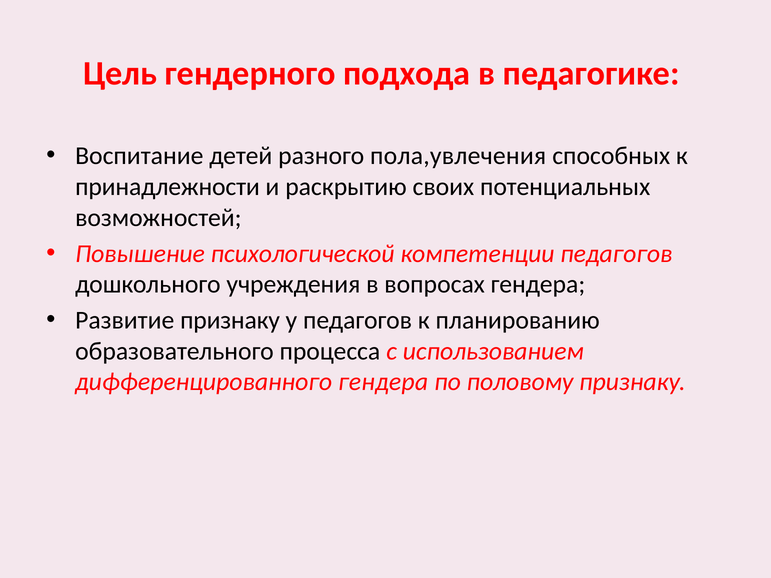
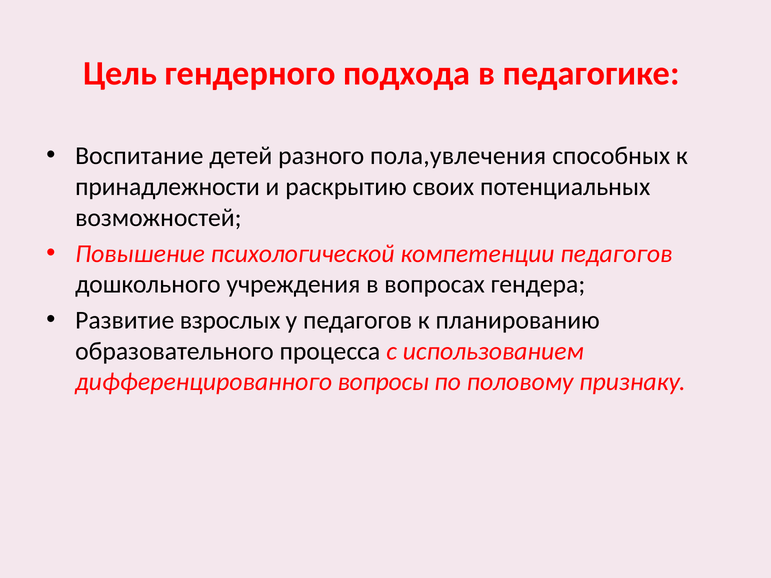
Развитие признаку: признаку -> взрослых (230, 320)
дифференцированного гендера: гендера -> вопросы (383, 382)
